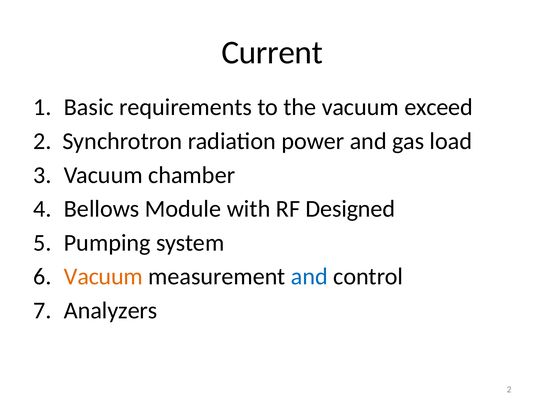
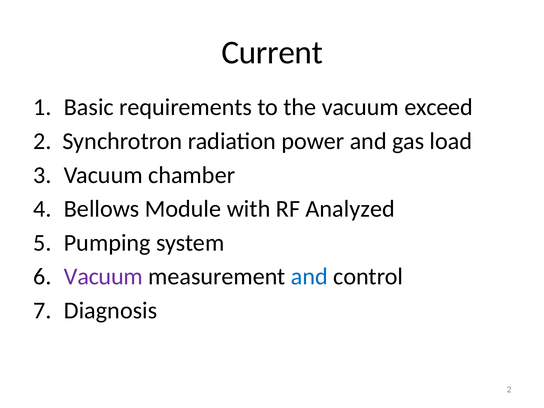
Designed: Designed -> Analyzed (350, 209)
Vacuum colour: orange -> purple (103, 277)
Analyzers: Analyzers -> Diagnosis (111, 311)
